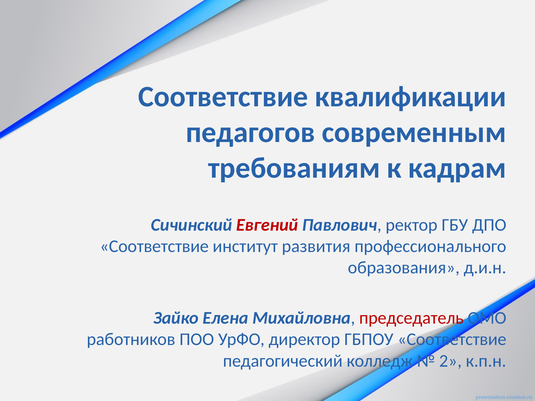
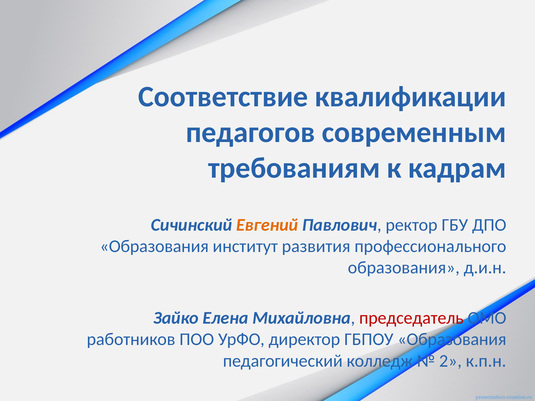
Евгений colour: red -> orange (267, 225)
Соответствие: Соответствие -> Образования (154, 246)
ГБПОУ Соответствие: Соответствие -> Образования (452, 340)
